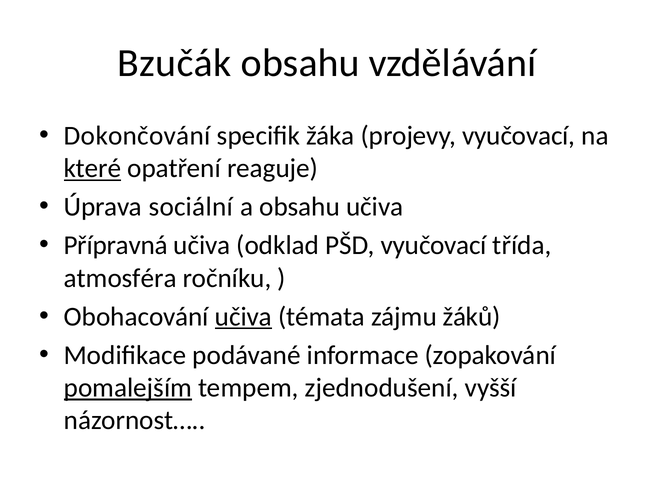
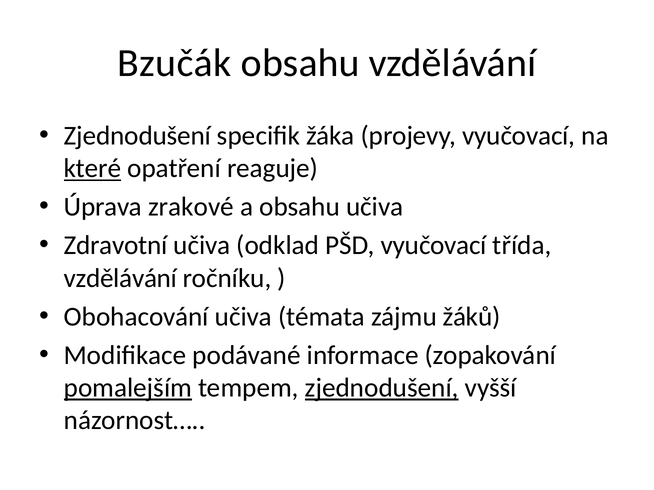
Dokončování: Dokončování -> Zjednodušení (137, 136)
sociální: sociální -> zrakové (191, 207)
Přípravná: Přípravná -> Zdravotní (116, 246)
atmosféra: atmosféra -> vzdělávání (120, 278)
učiva underline: present -> none (243, 317)
zjednodušení underline: none -> present (382, 388)
